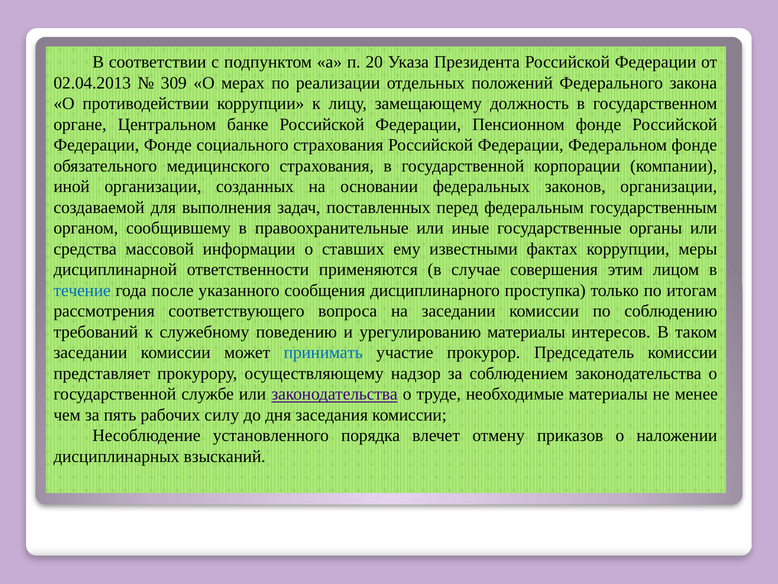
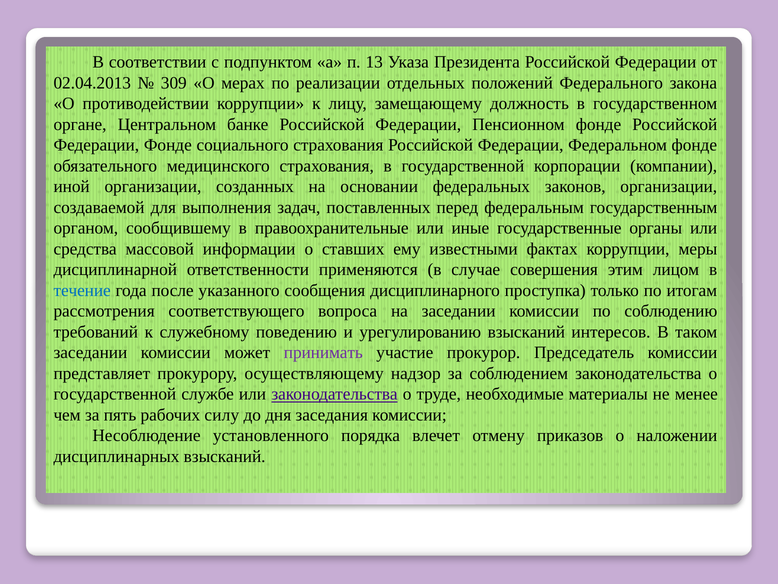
20: 20 -> 13 (374, 62)
урегулированию материалы: материалы -> взысканий (526, 332)
принимать colour: blue -> purple (323, 352)
